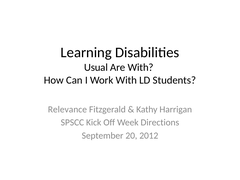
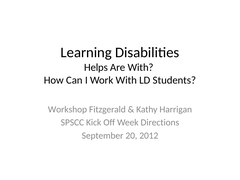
Usual: Usual -> Helps (96, 67)
Relevance: Relevance -> Workshop (67, 109)
